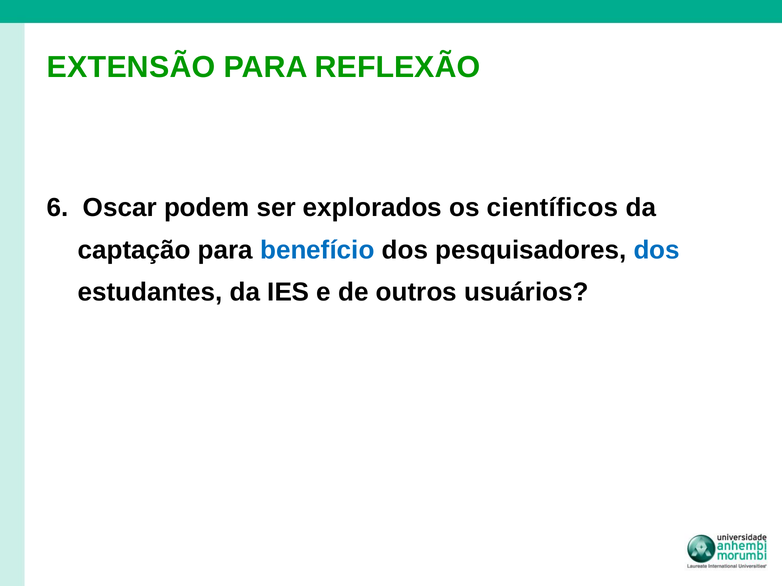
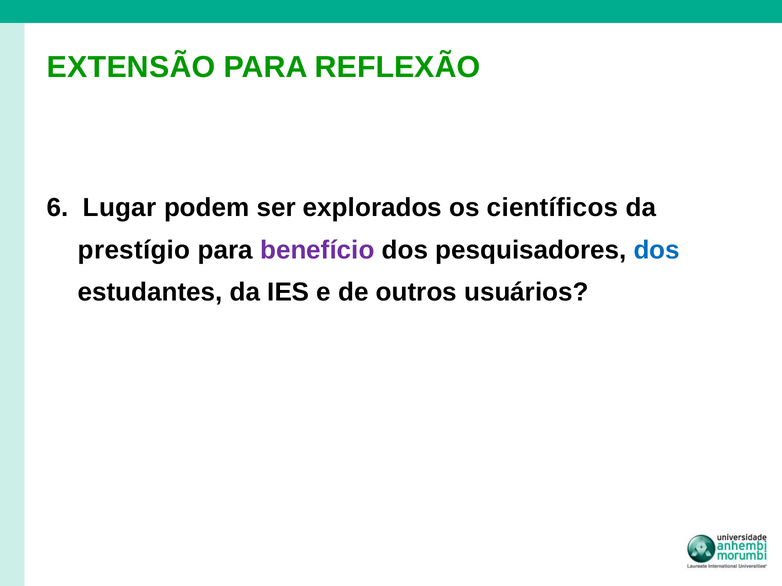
Oscar: Oscar -> Lugar (120, 208)
captação: captação -> prestígio (134, 250)
benefício colour: blue -> purple (317, 250)
